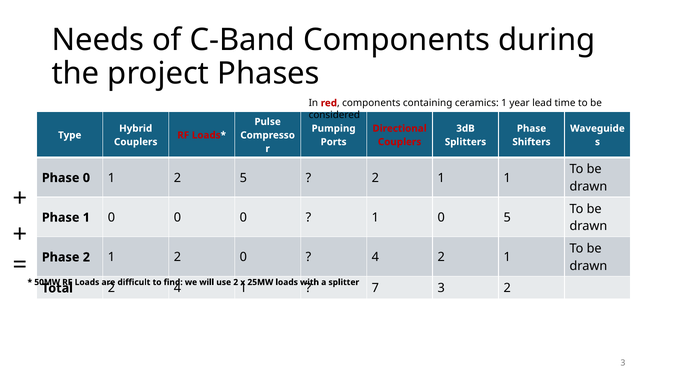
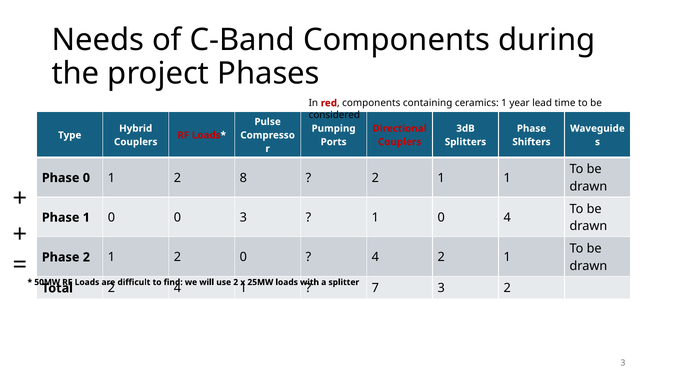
2 5: 5 -> 8 (243, 178)
0 0 0: 0 -> 3 (243, 217)
0 5: 5 -> 4 (507, 217)
